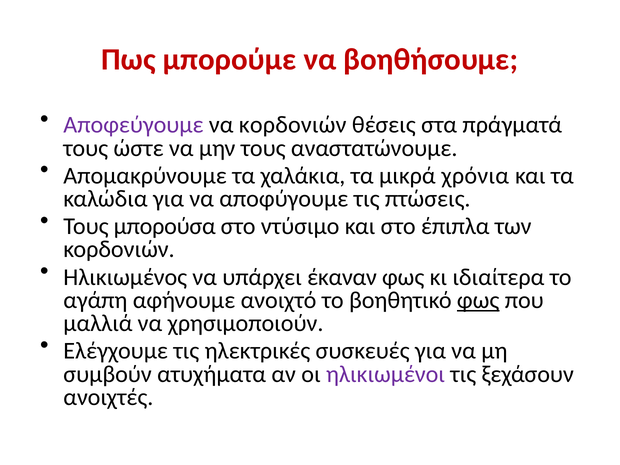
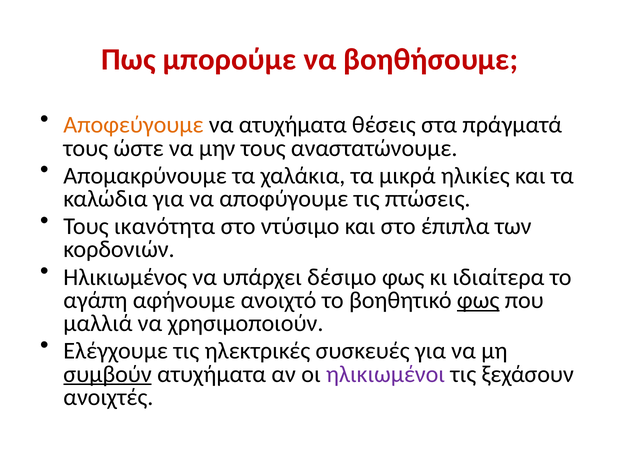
Αποφεύγουμε colour: purple -> orange (133, 125)
να κορδονιών: κορδονιών -> ατυχήματα (293, 125)
χρόνια: χρόνια -> ηλικίες (475, 176)
μπορούσα: μπορούσα -> ικανότητα (165, 226)
έκαναν: έκαναν -> δέσιμο (342, 277)
συμβούν underline: none -> present (108, 374)
